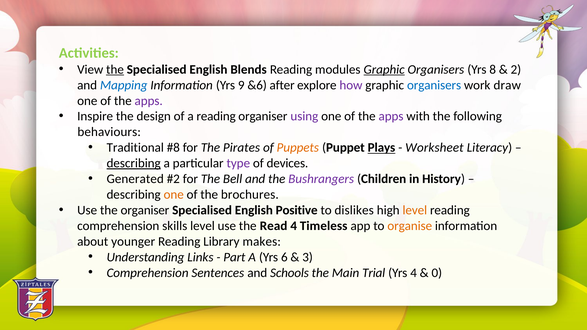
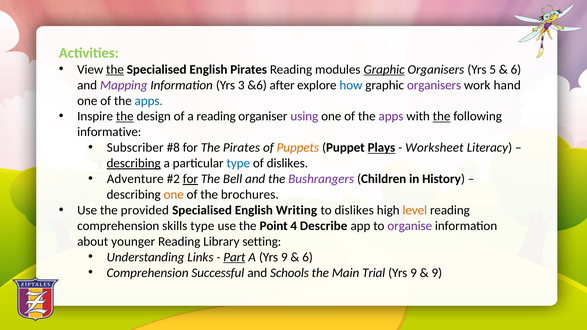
English Blends: Blends -> Pirates (249, 69)
8: 8 -> 5 (493, 69)
2: 2 -> 6 (516, 69)
Mapping colour: blue -> purple (124, 85)
9: 9 -> 3 (241, 85)
how colour: purple -> blue (351, 85)
organisers colour: blue -> purple (434, 85)
draw: draw -> hand (507, 85)
apps colour: purple -> blue (149, 101)
the underline: none -> present (125, 116)
the underline: none -> present (442, 116)
behaviours: behaviours -> informative (109, 132)
Traditional: Traditional -> Subscriber (135, 148)
type colour: purple -> blue (238, 163)
of devices: devices -> dislikes (287, 163)
Generated: Generated -> Adventure (135, 179)
for underline: none -> present (190, 179)
the organiser: organiser -> provided (145, 210)
Positive: Positive -> Writing (297, 210)
skills level: level -> type (202, 226)
Read: Read -> Point (274, 226)
Timeless: Timeless -> Describe (324, 226)
organise colour: orange -> purple (410, 226)
makes: makes -> setting (262, 242)
Part underline: none -> present (234, 257)
A Yrs 6: 6 -> 9 (284, 257)
3: 3 -> 6 (308, 257)
Sentences: Sentences -> Successful (218, 273)
4: 4 -> 9 (414, 273)
0: 0 -> 9 (437, 273)
